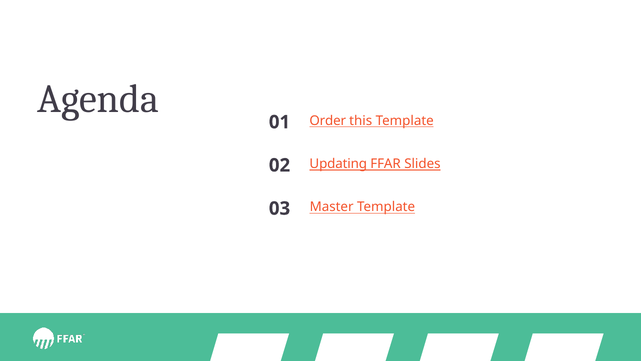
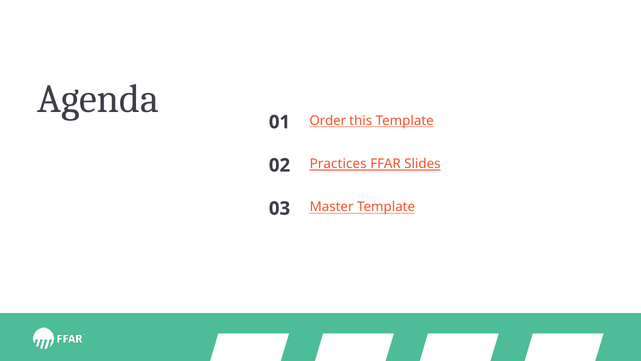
Updating: Updating -> Practices (338, 164)
